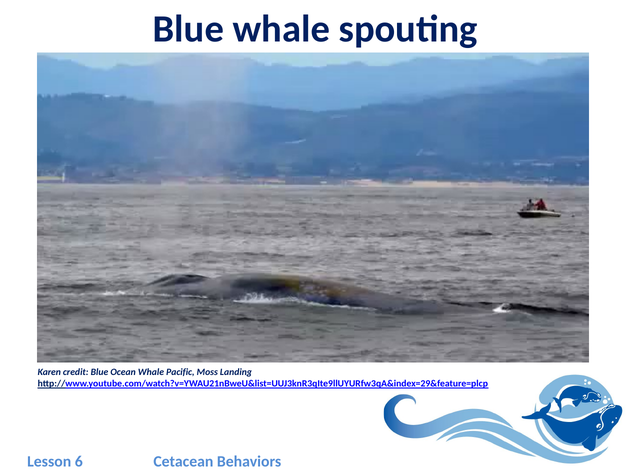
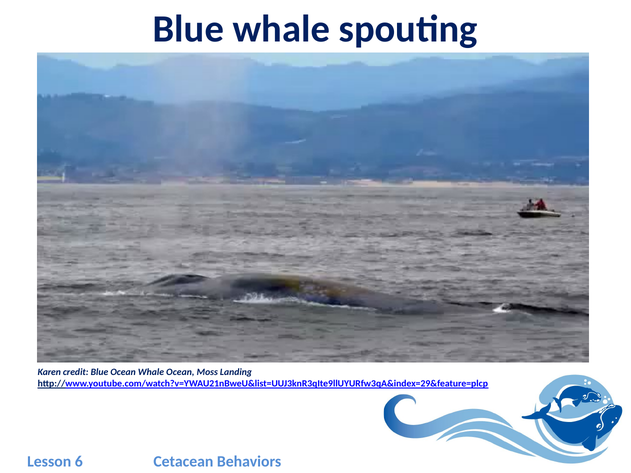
Whale Pacific: Pacific -> Ocean (180, 372)
